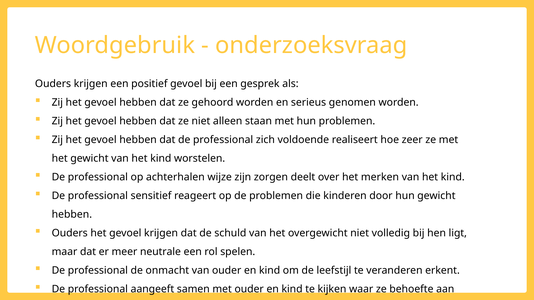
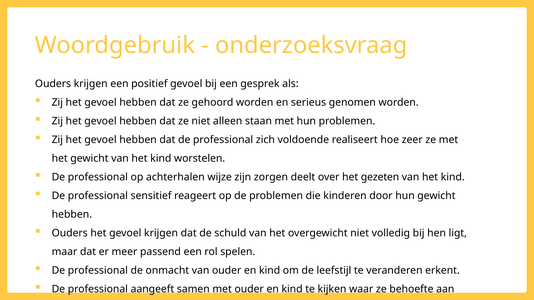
merken: merken -> gezeten (380, 177)
neutrale: neutrale -> passend (160, 252)
